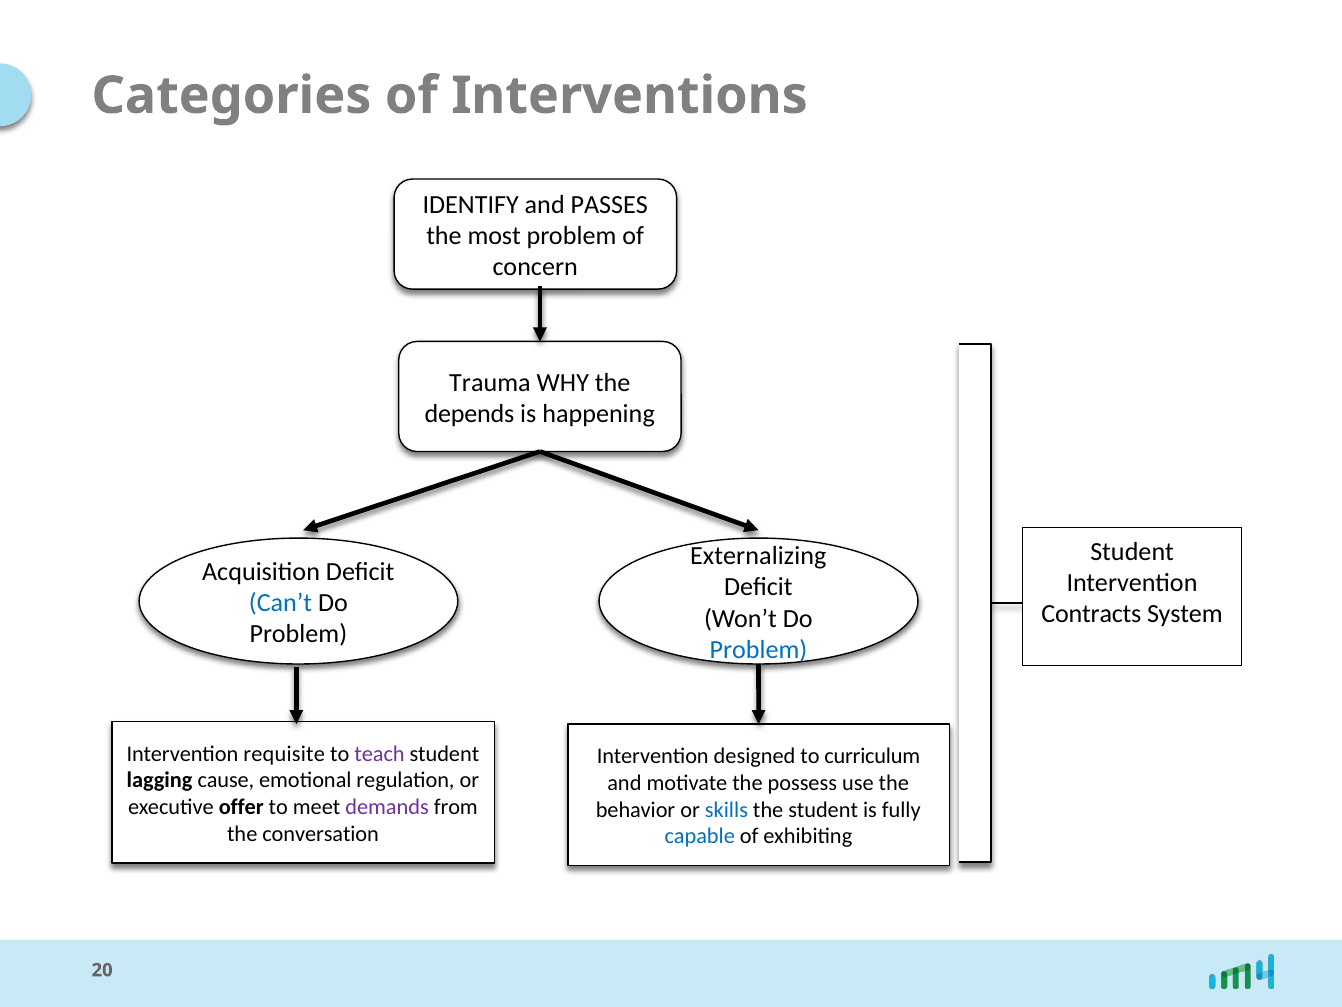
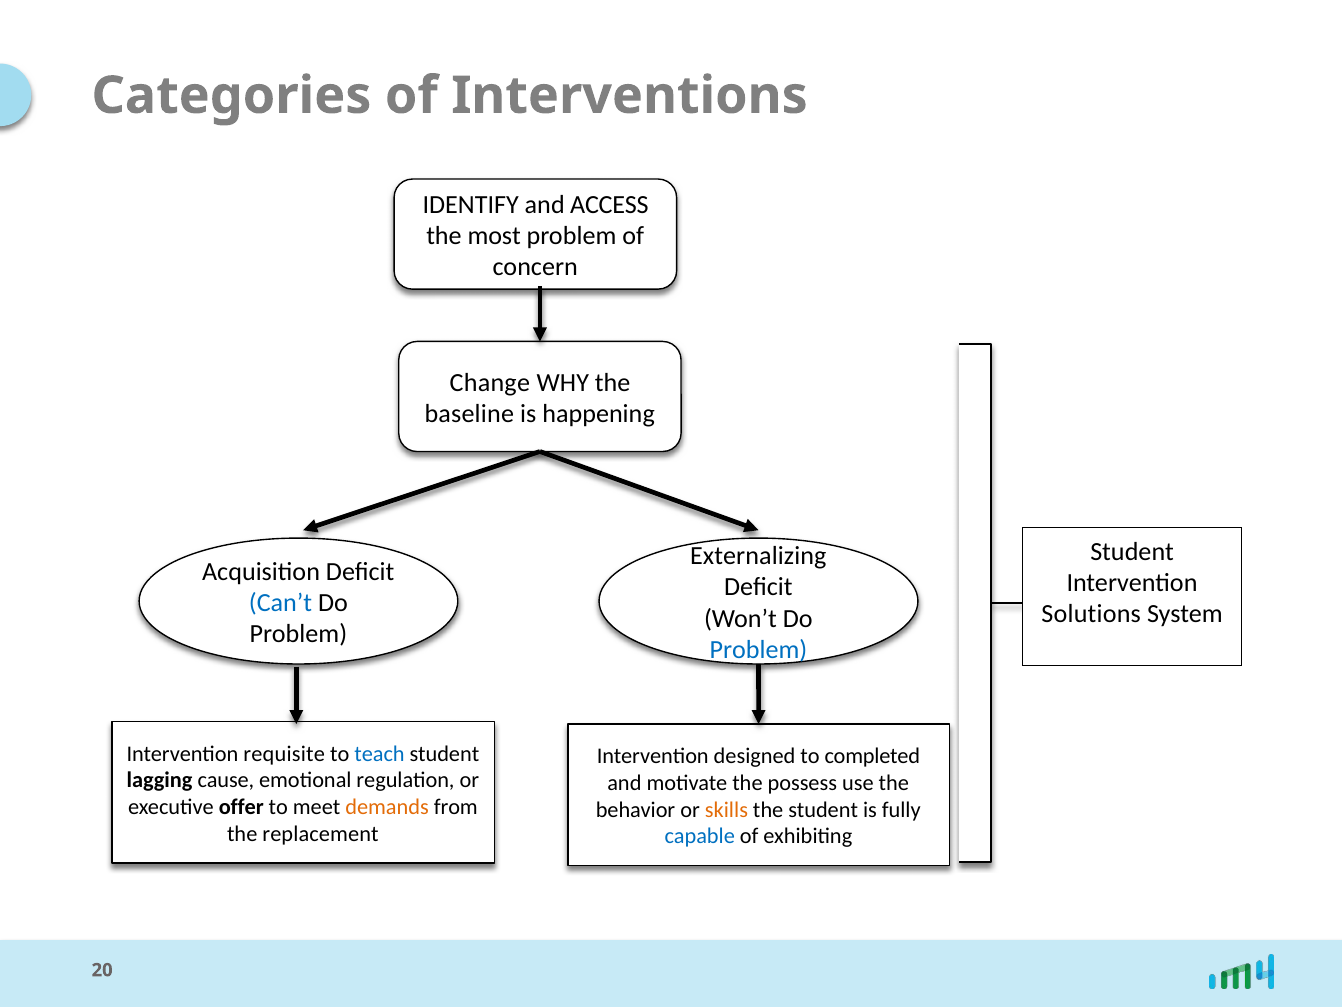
PASSES: PASSES -> ACCESS (609, 204)
Trauma: Trauma -> Change (490, 382)
depends: depends -> baseline (469, 414)
Contracts: Contracts -> Solutions (1091, 614)
teach colour: purple -> blue (380, 753)
curriculum: curriculum -> completed (872, 756)
demands colour: purple -> orange (387, 807)
skills colour: blue -> orange (726, 809)
conversation: conversation -> replacement (321, 834)
